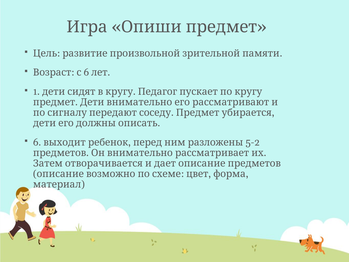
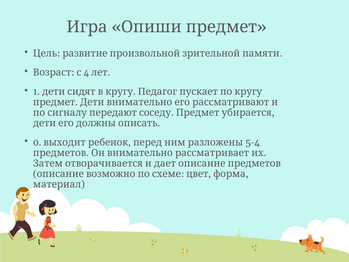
6: 6 -> 4 (86, 72)
6: 6 -> 0 (37, 142)
5-2: 5-2 -> 5-4 (253, 142)
